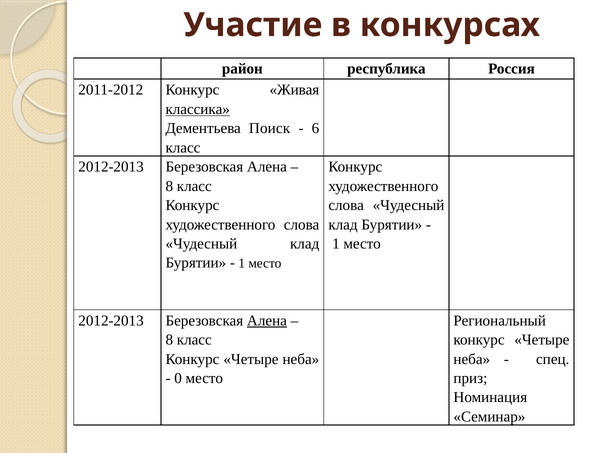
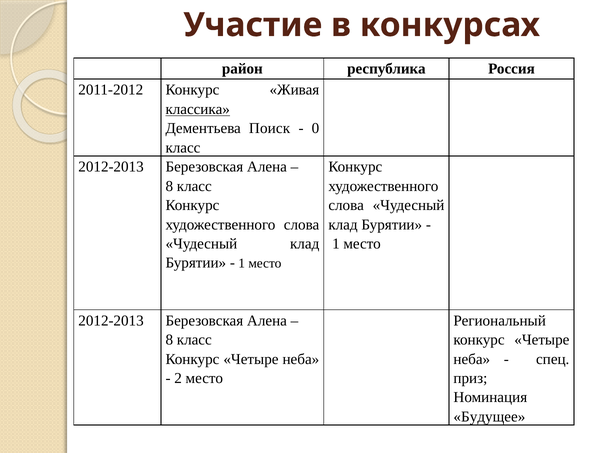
6: 6 -> 0 (315, 129)
Алена underline: present -> none (267, 321)
0: 0 -> 2 (178, 379)
Семинар: Семинар -> Будущее (489, 417)
